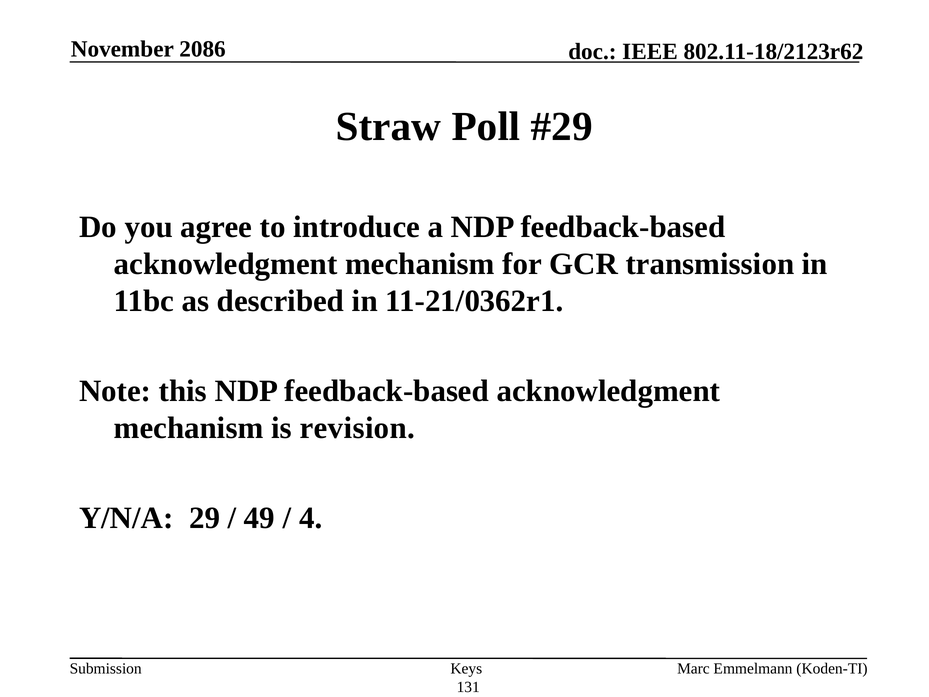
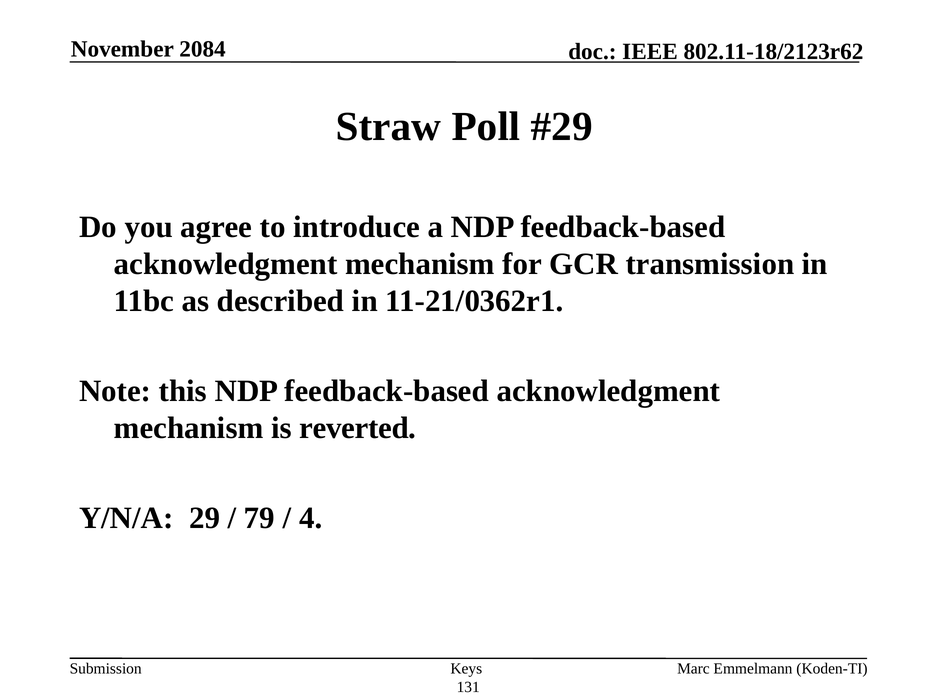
2086: 2086 -> 2084 (203, 49)
revision: revision -> reverted (358, 428)
49: 49 -> 79 (259, 518)
